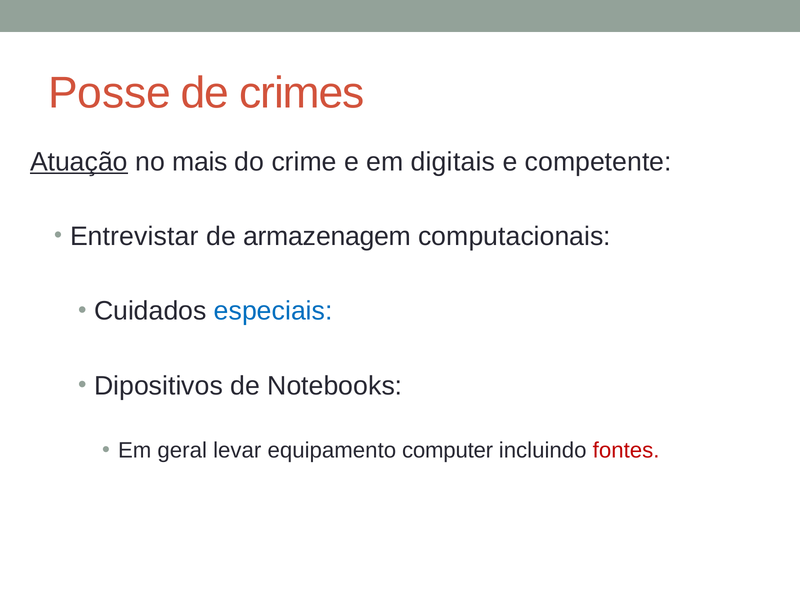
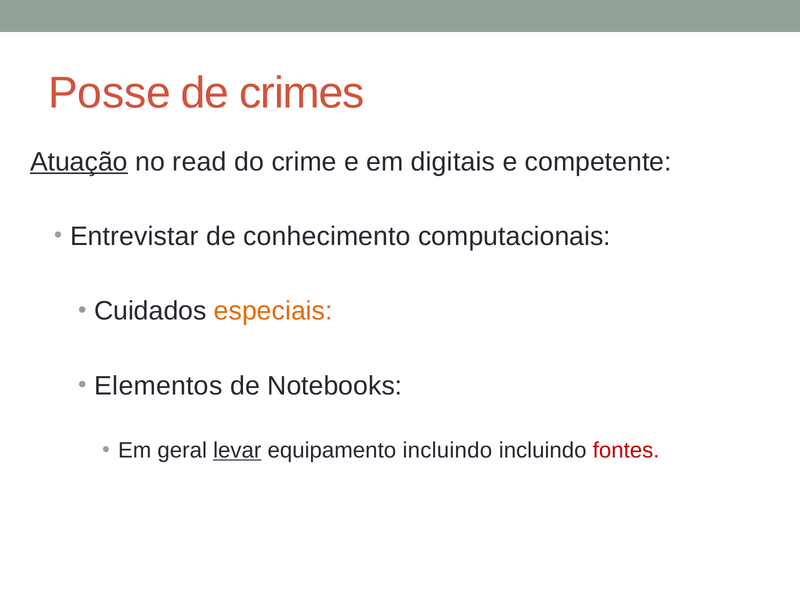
mais: mais -> read (200, 162)
armazenagem: armazenagem -> conhecimento (327, 237)
especiais colour: blue -> orange (273, 311)
Dipositivos: Dipositivos -> Elementos (158, 386)
levar underline: none -> present (237, 450)
equipamento computer: computer -> incluindo (447, 450)
